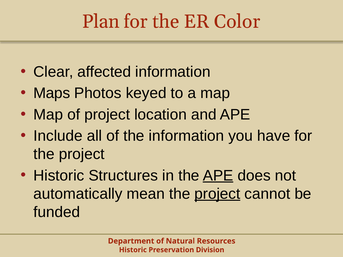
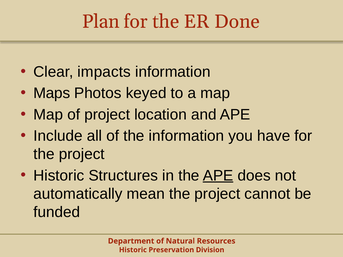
Color: Color -> Done (237, 22)
affected: affected -> impacts (104, 72)
project underline: present -> none (217, 194)
